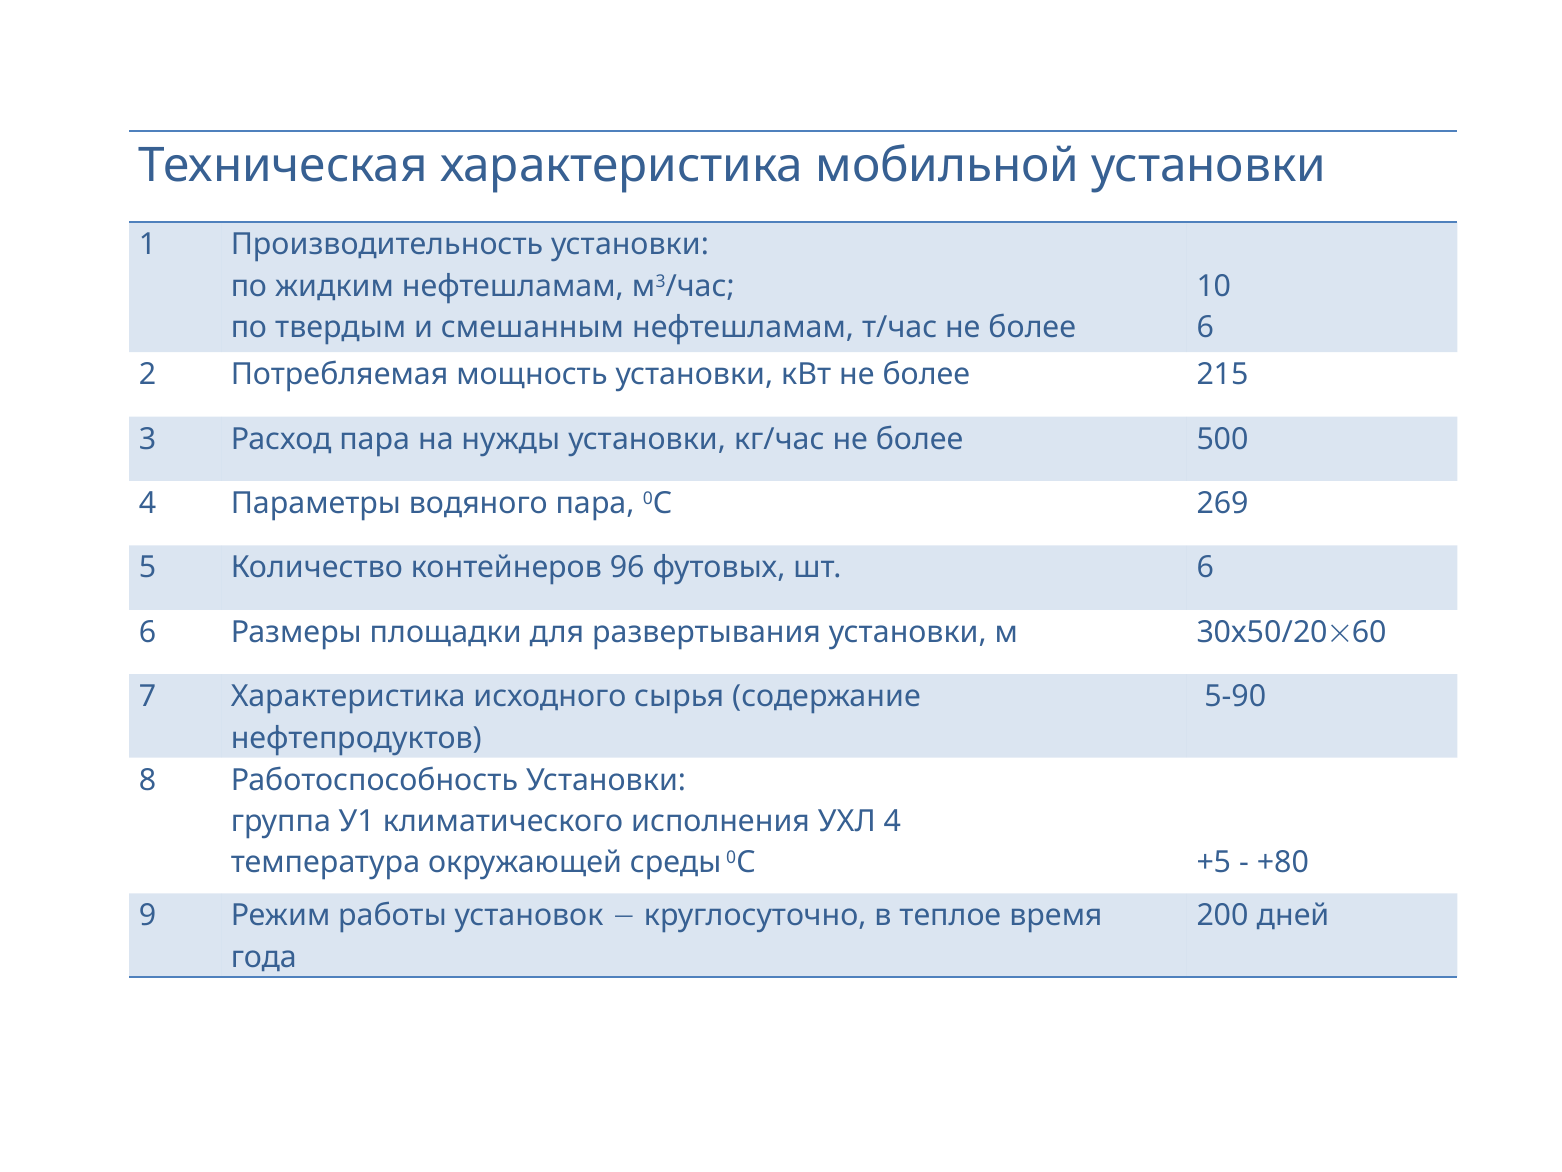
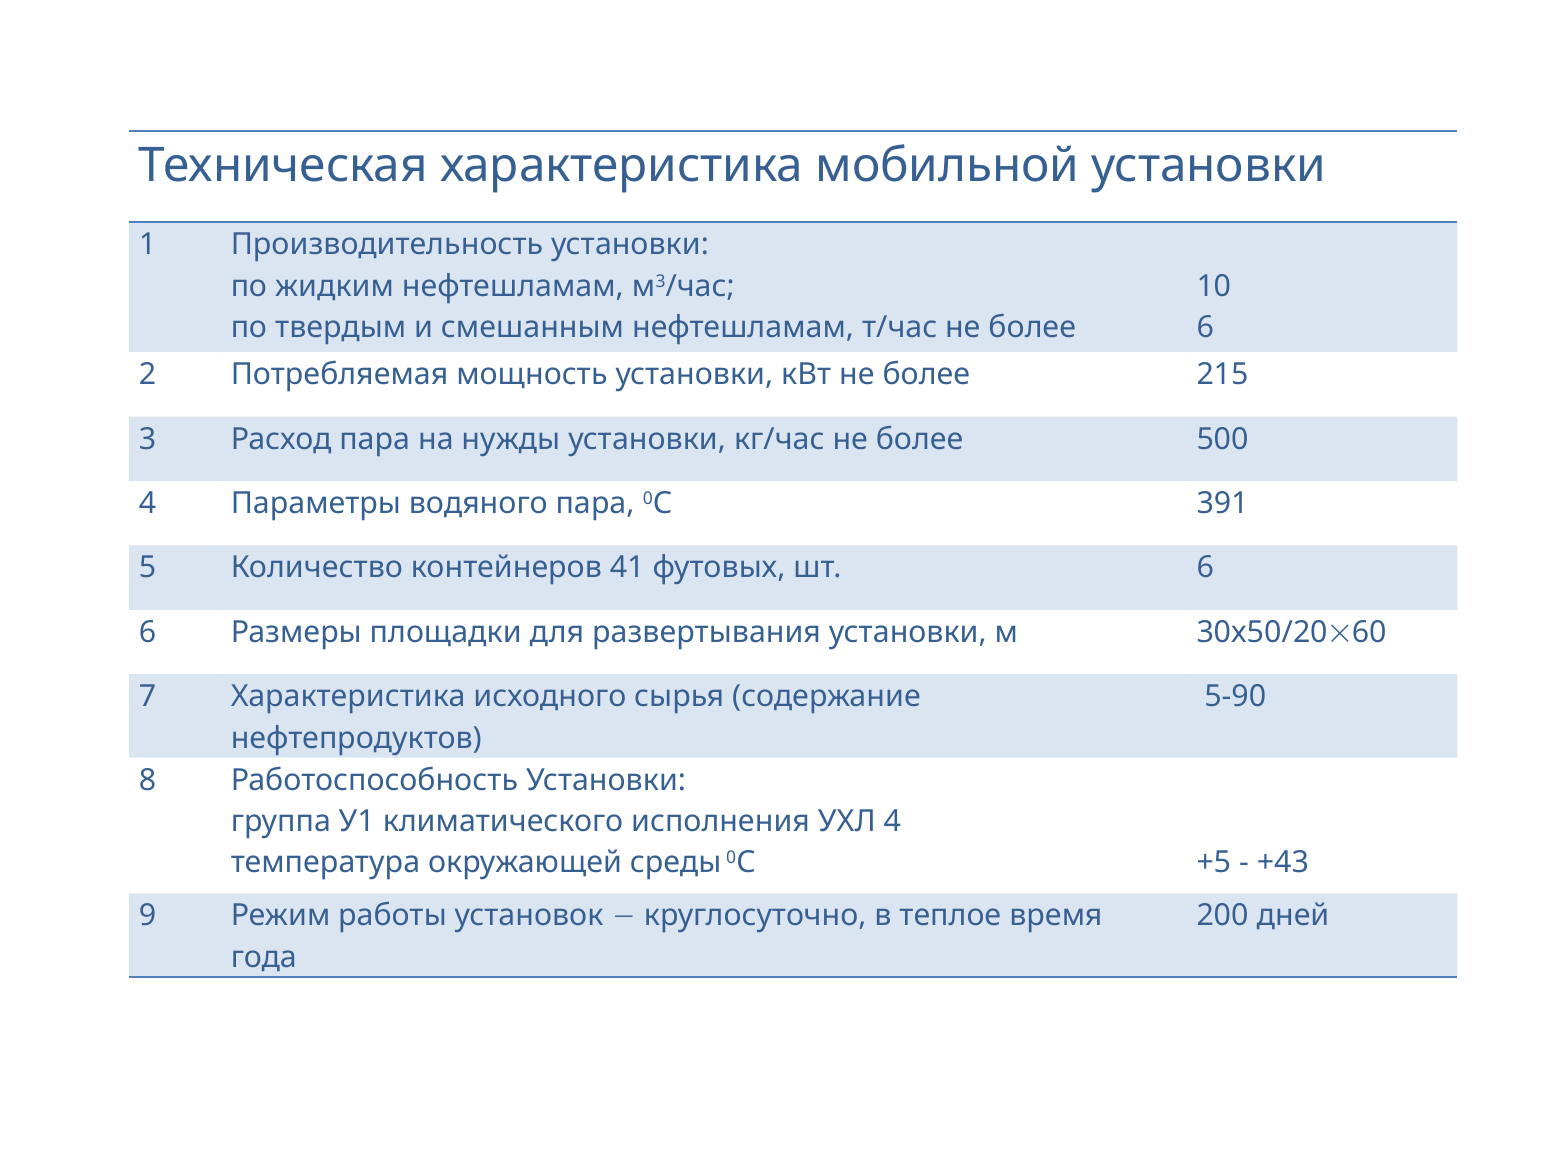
269: 269 -> 391 (1223, 503)
96: 96 -> 41 (627, 568)
+80: +80 -> +43 (1283, 862)
